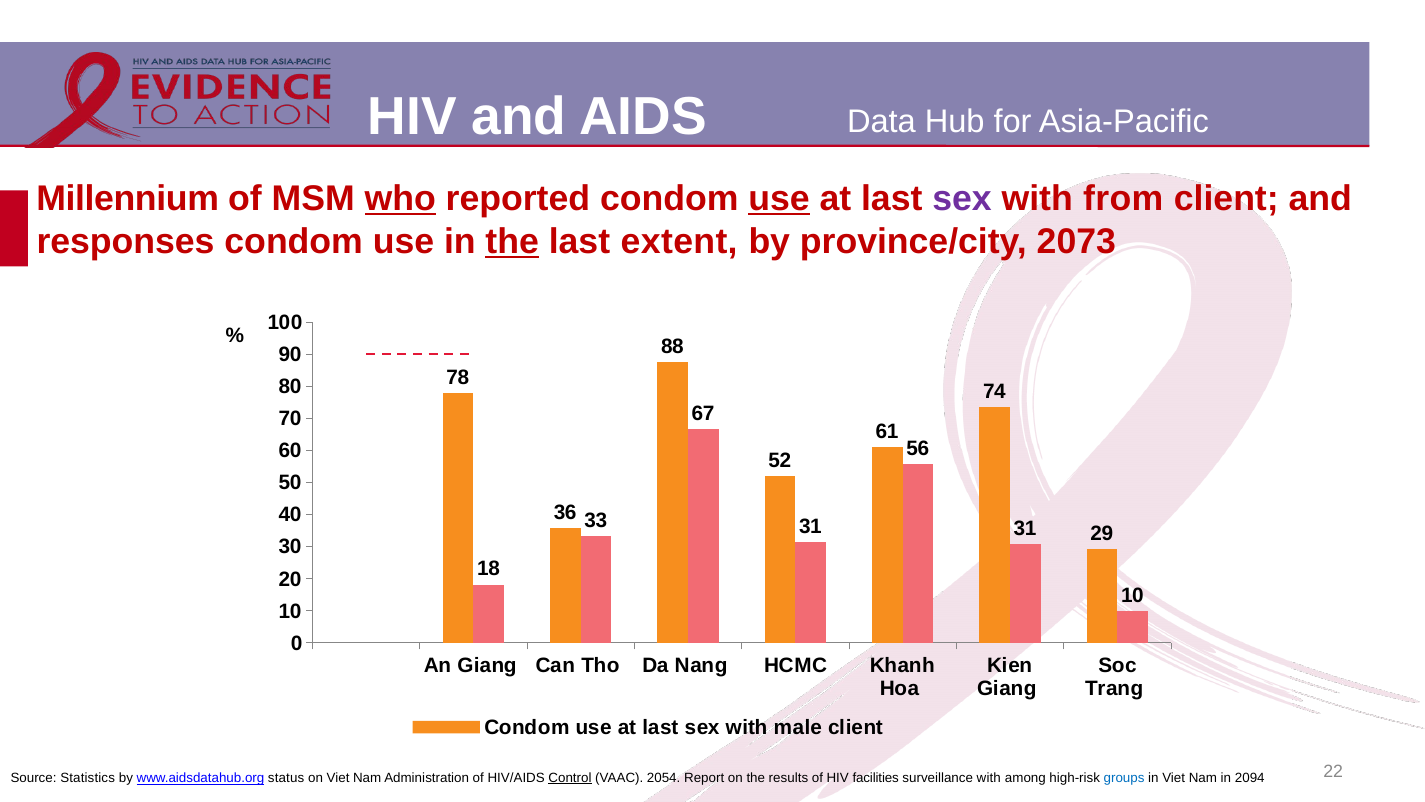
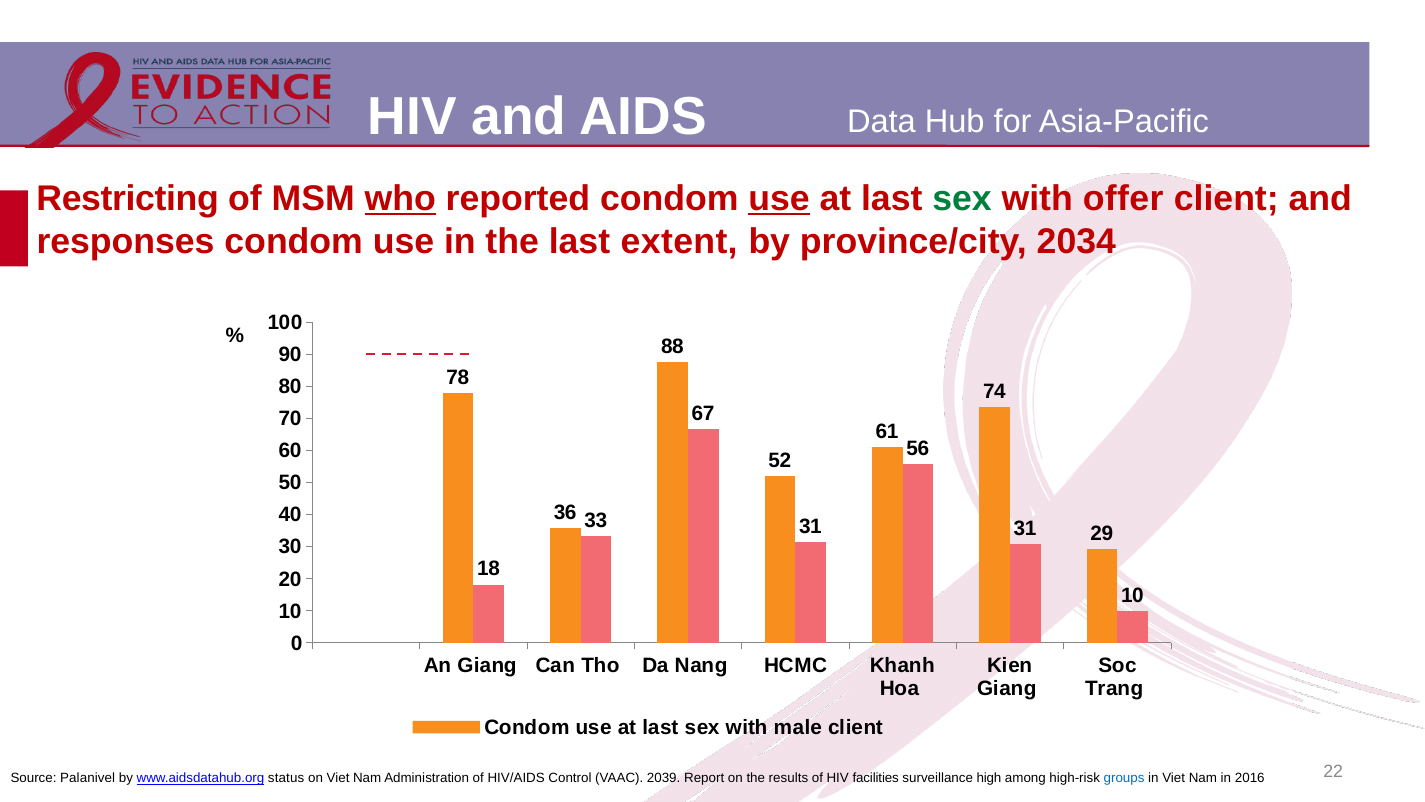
Millennium: Millennium -> Restricting (128, 198)
sex colour: purple -> green (962, 198)
from: from -> offer (1123, 198)
the underline: present -> none (512, 241)
2073: 2073 -> 2034 (1076, 241)
Statistics: Statistics -> Palanivel (88, 778)
Control underline: present -> none (570, 778)
2054: 2054 -> 2039 (664, 778)
surveillance with: with -> high (989, 778)
2094: 2094 -> 2016 (1250, 778)
